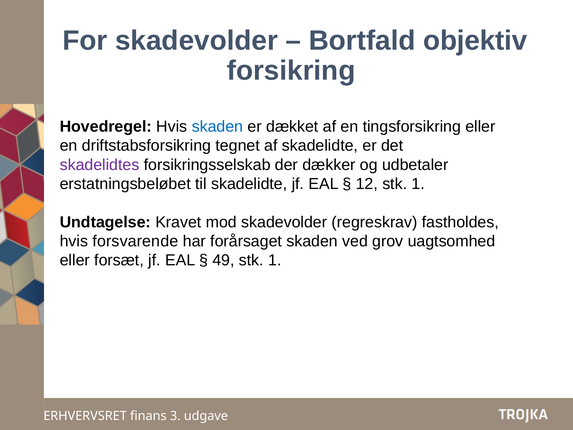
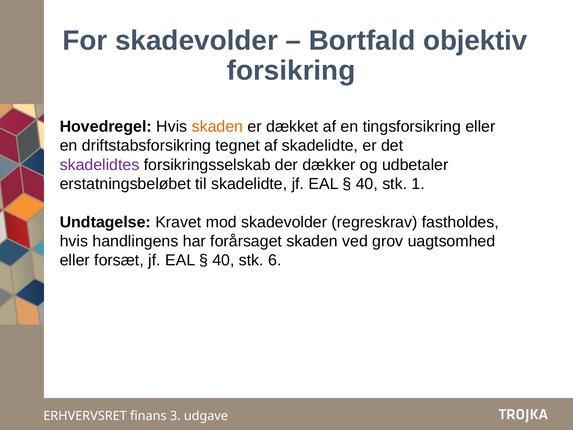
skaden colour: blue -> orange (217, 126)
12: 12 -> 40 (367, 184)
forsvarende: forsvarende -> handlingens (135, 241)
49: 49 -> 40 (223, 260)
1: 1 -> 6 (275, 260)
